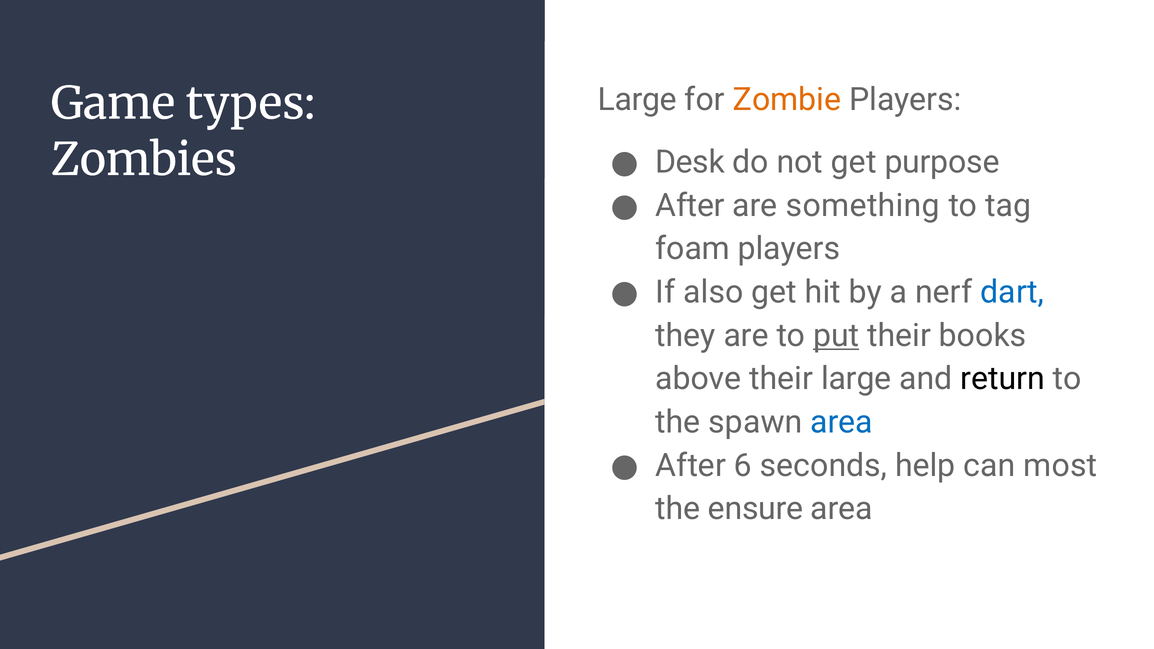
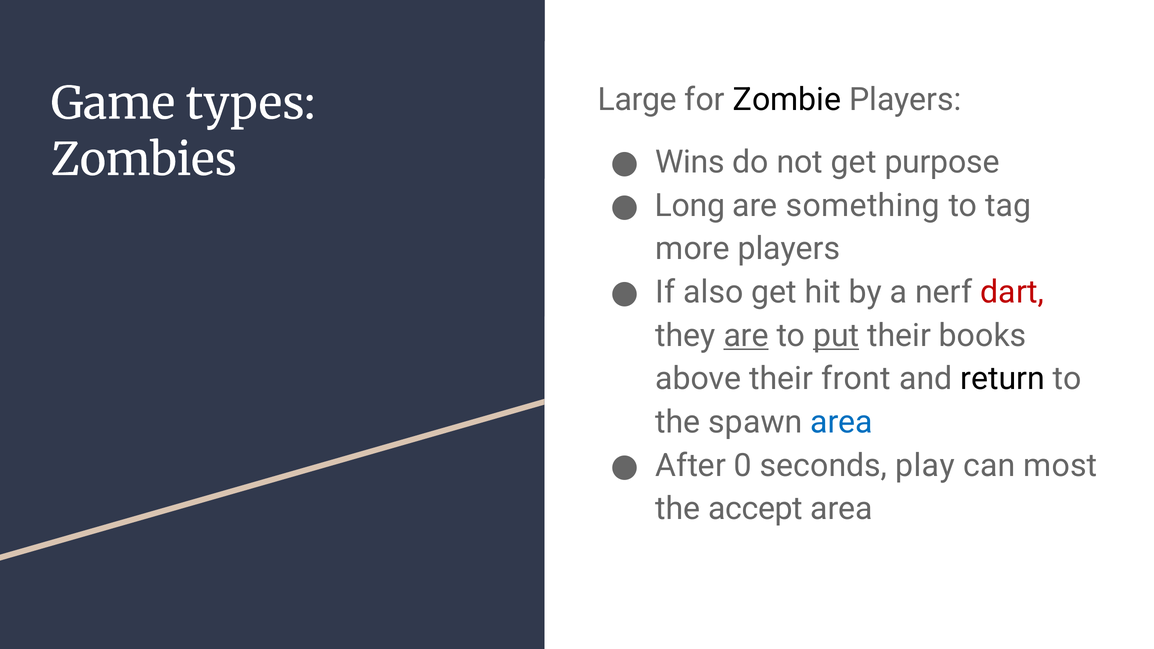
Zombie colour: orange -> black (787, 100)
Desk: Desk -> Wins (690, 162)
After: After -> Long (690, 205)
foam: foam -> more (693, 249)
dart colour: blue -> red (1012, 292)
are underline: none -> present (746, 336)
their large: large -> front (856, 379)
6: 6 -> 0 (743, 466)
help: help -> play (925, 466)
ensure: ensure -> accept (756, 509)
